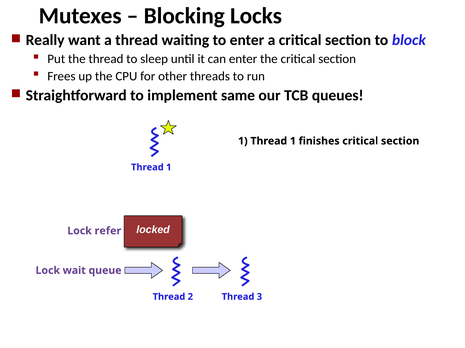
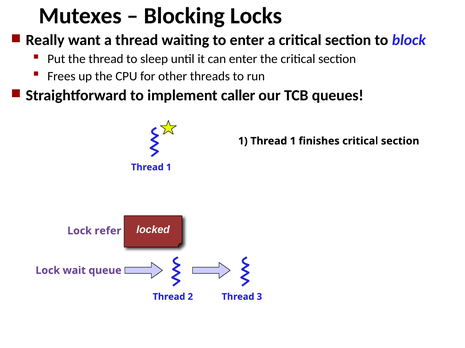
same: same -> caller (238, 96)
